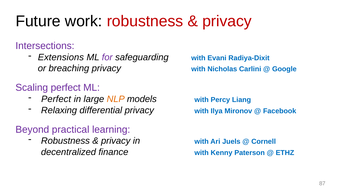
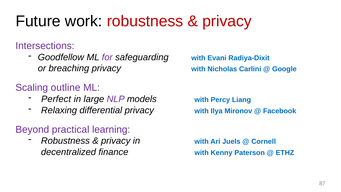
Extensions: Extensions -> Goodfellow (61, 57)
Scaling perfect: perfect -> outline (66, 88)
NLP colour: orange -> purple (116, 99)
